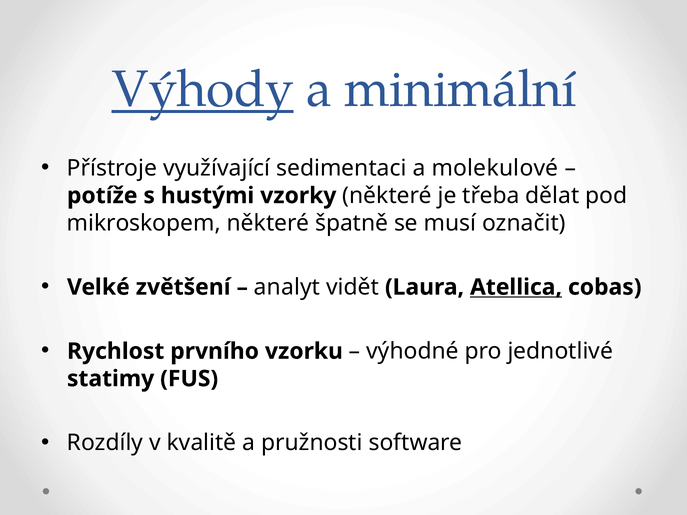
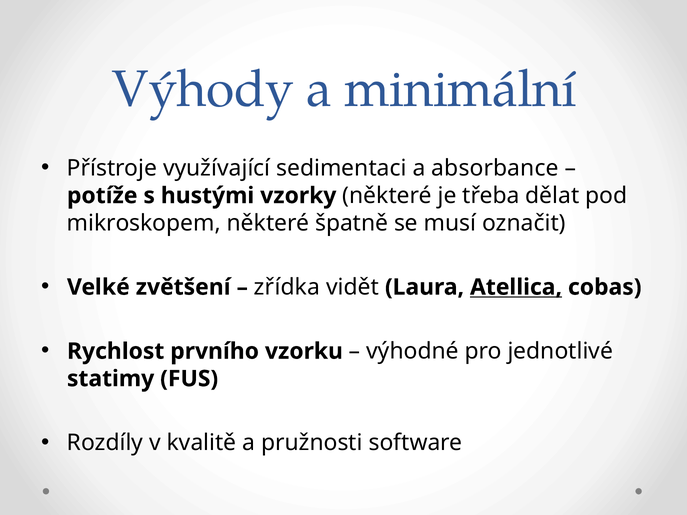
Výhody underline: present -> none (203, 89)
molekulové: molekulové -> absorbance (495, 168)
analyt: analyt -> zřídka (287, 287)
